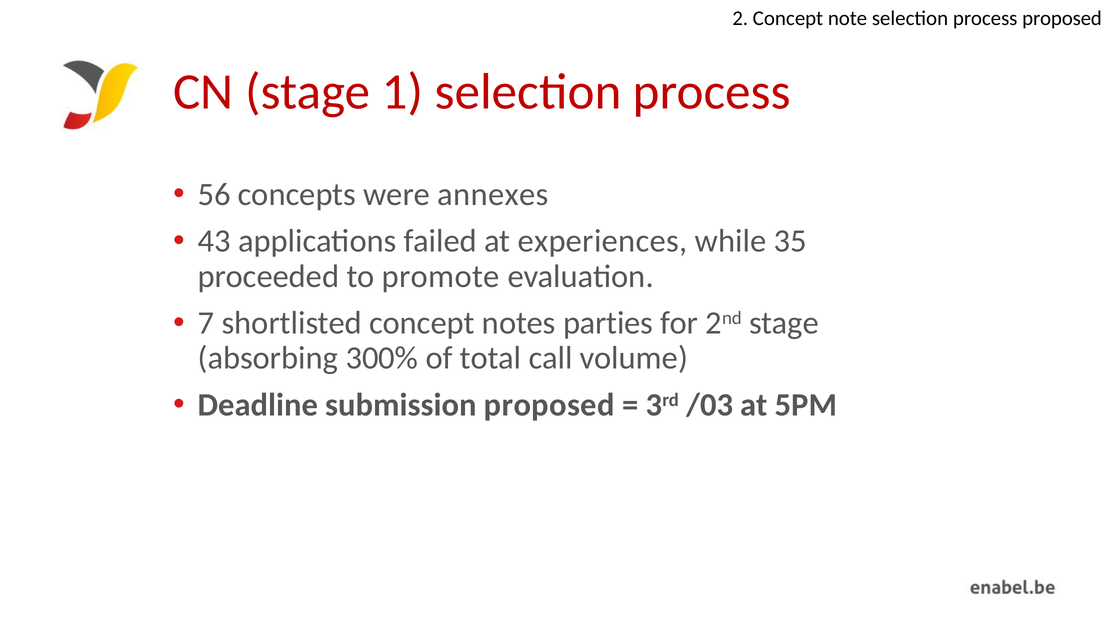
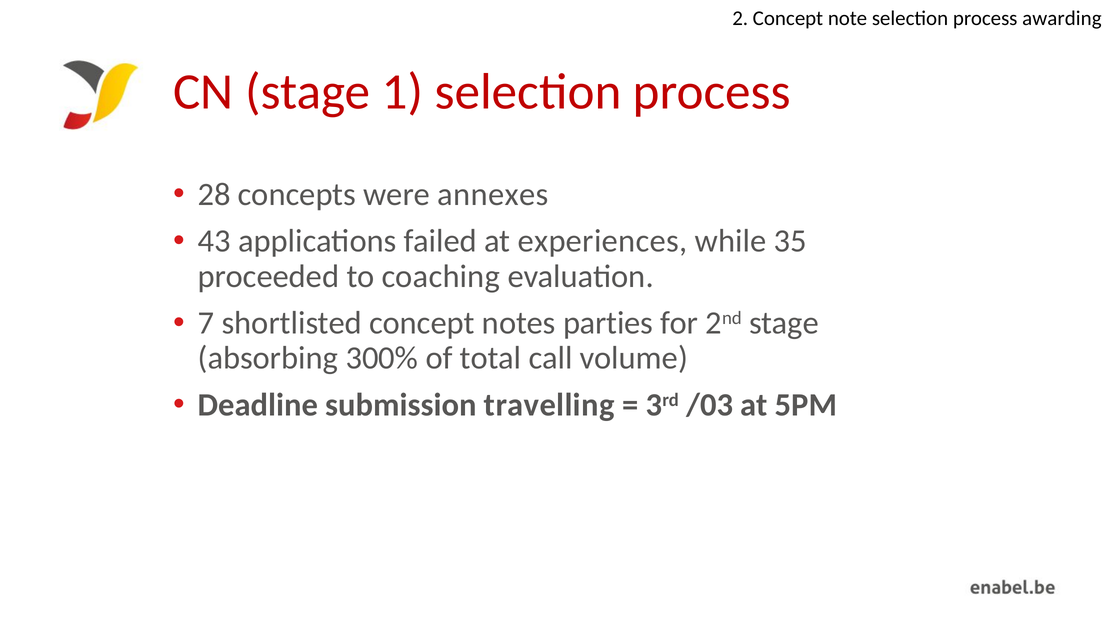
process proposed: proposed -> awarding (1062, 18)
56: 56 -> 28 (214, 195)
promote: promote -> coaching (441, 276)
submission proposed: proposed -> travelling (549, 405)
